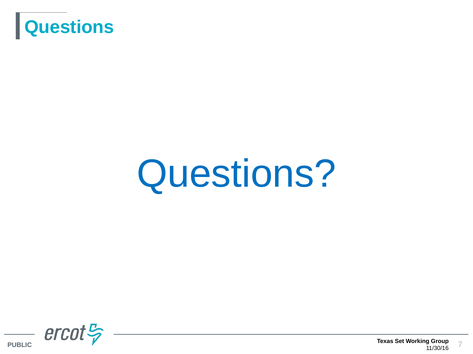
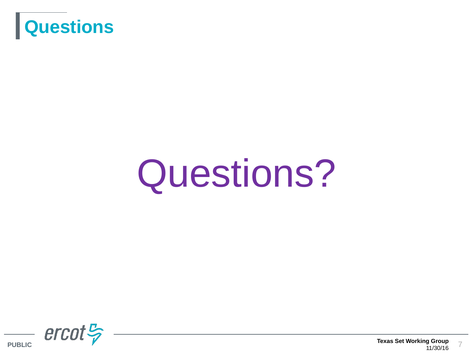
Questions colour: blue -> purple (236, 174)
